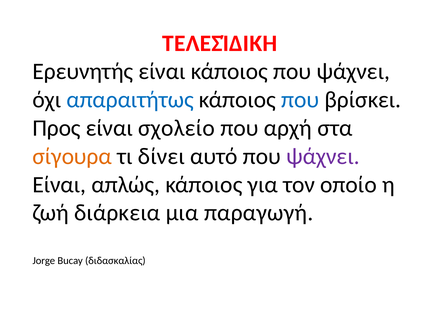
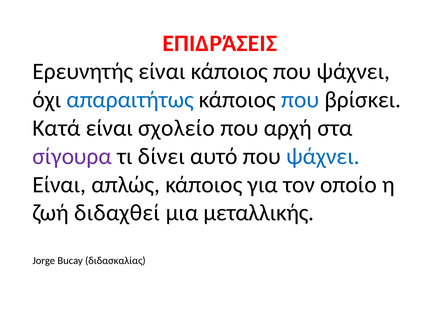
ΤΕΛΕΣΊΔΙΚΗ: ΤΕΛΕΣΊΔΙΚΗ -> ΕΠΙΔΡΆΣΕΙΣ (220, 43)
Προς: Προς -> Κατά (56, 128)
σίγουρα colour: orange -> purple (72, 156)
ψάχνει colour: purple -> blue (323, 156)
διάρκεια: διάρκεια -> διδαχθεί (117, 212)
παραγωγή: παραγωγή -> μεταλλικής (259, 212)
